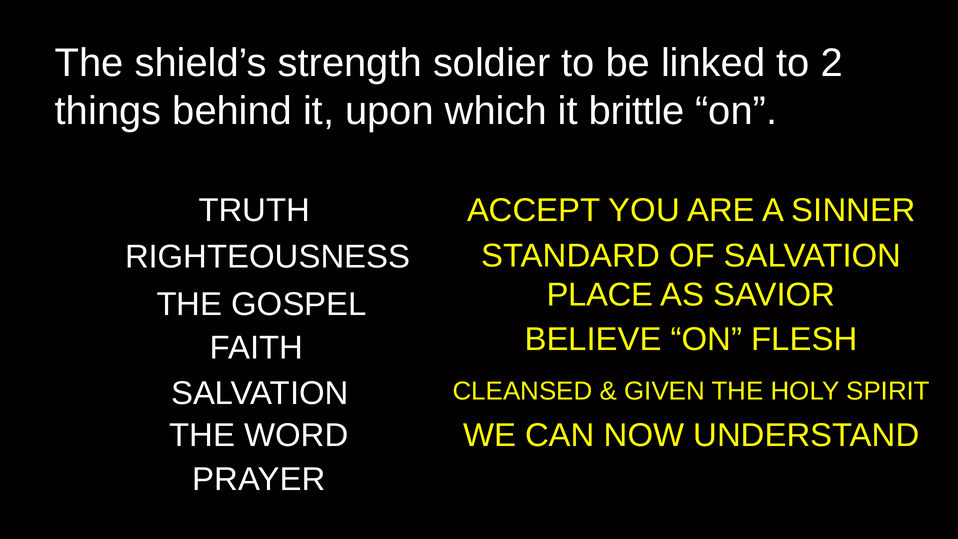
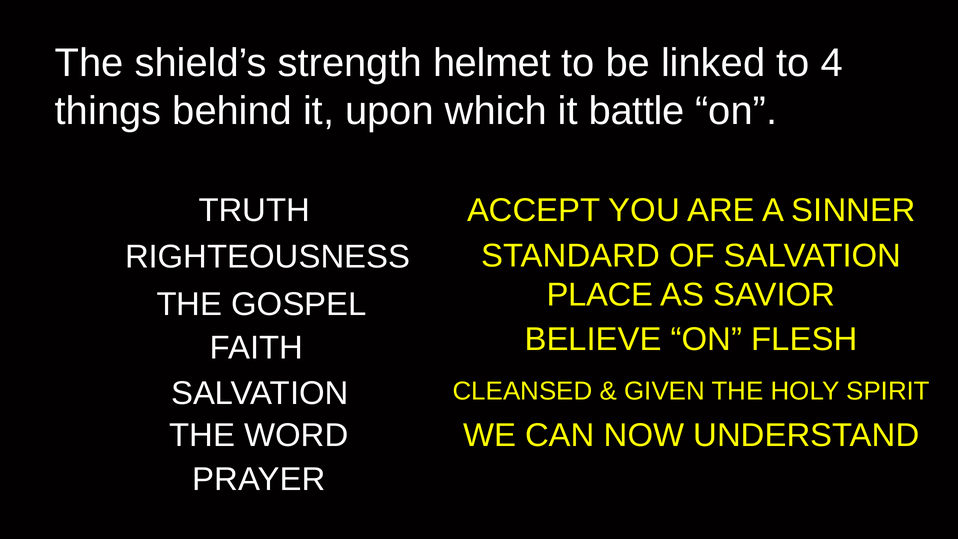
soldier: soldier -> helmet (492, 63)
2: 2 -> 4 (832, 63)
brittle: brittle -> battle (637, 111)
